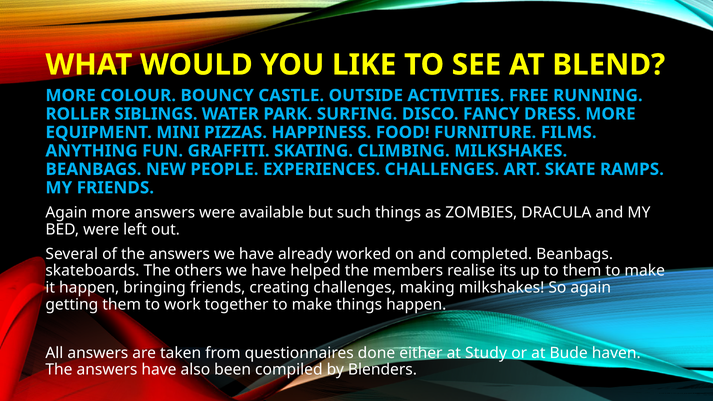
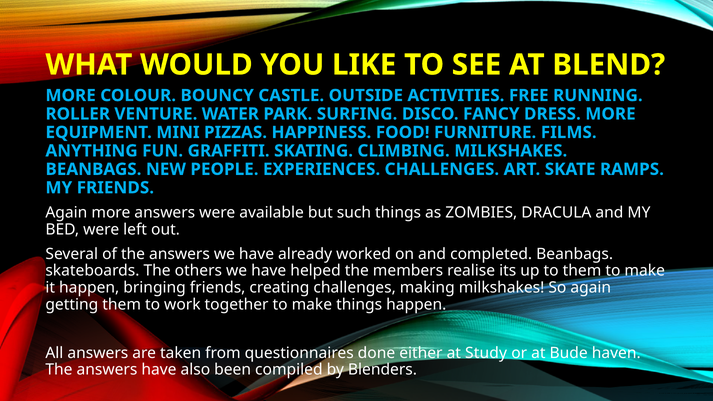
SIBLINGS: SIBLINGS -> VENTURE (156, 114)
